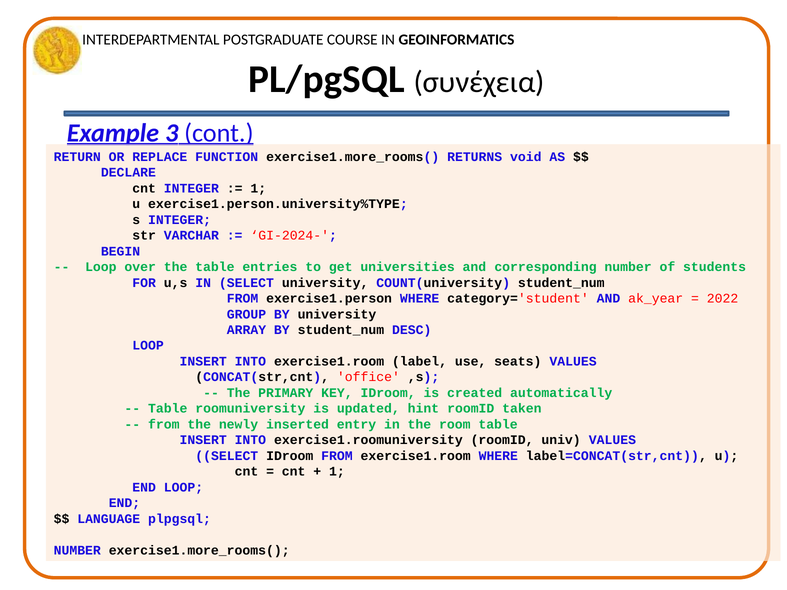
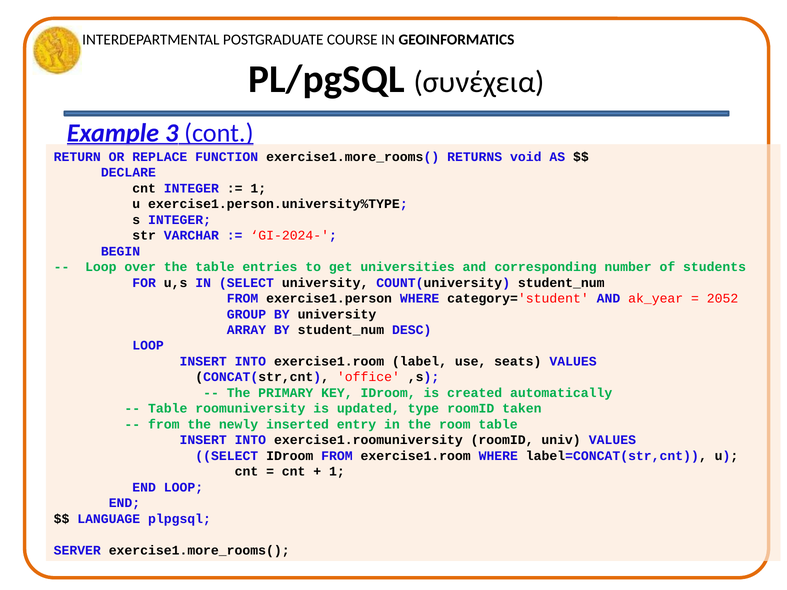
2022: 2022 -> 2052 (723, 299)
hint: hint -> type (423, 409)
NUMBER: NUMBER -> SERVER (77, 550)
